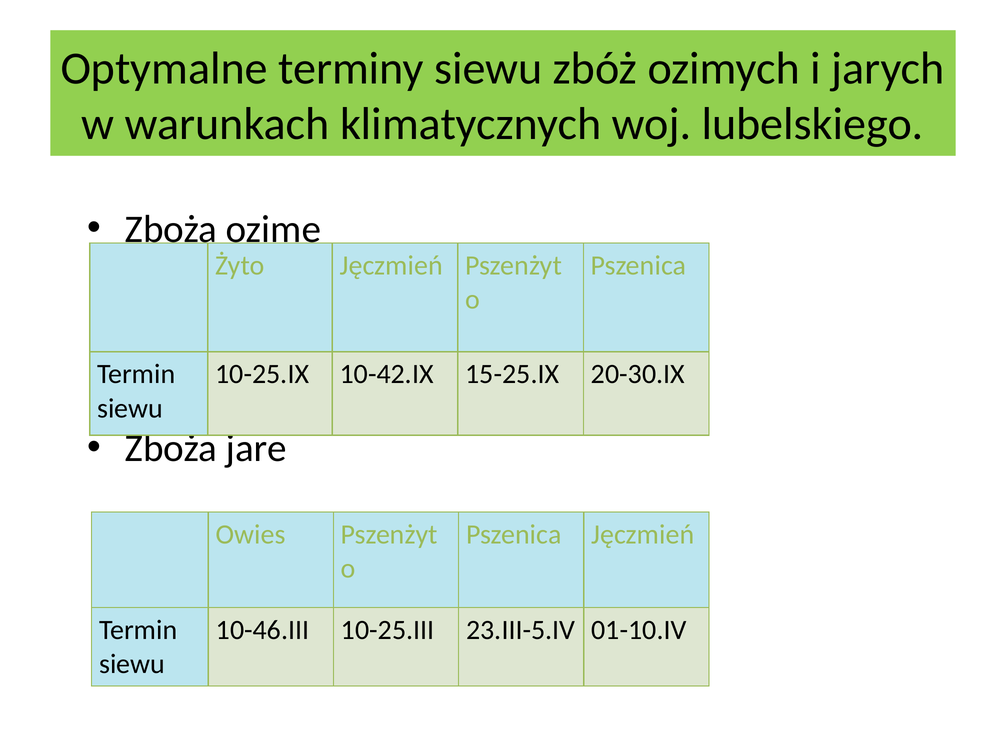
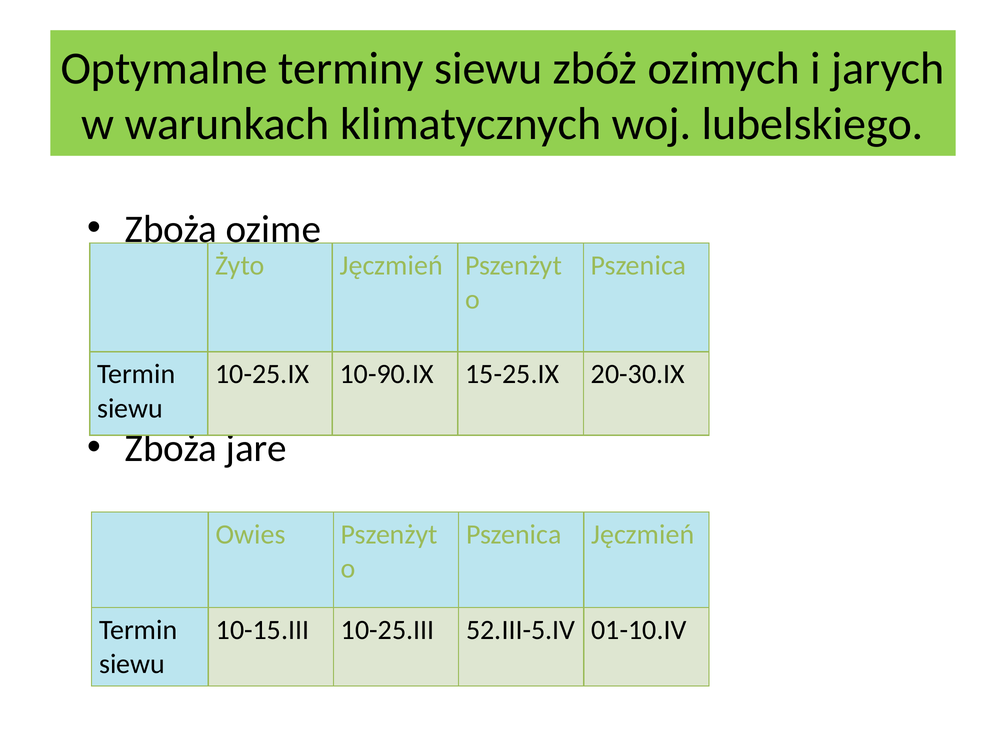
10-42.IX: 10-42.IX -> 10-90.IX (387, 374)
10-46.III: 10-46.III -> 10-15.III (263, 630)
23.III-5.IV: 23.III-5.IV -> 52.III-5.IV (521, 630)
